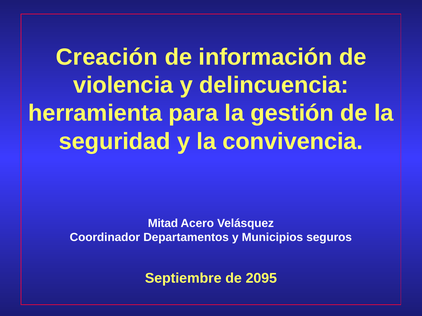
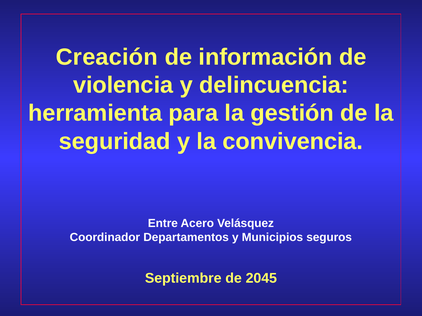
Mitad: Mitad -> Entre (163, 224)
2095: 2095 -> 2045 (261, 279)
